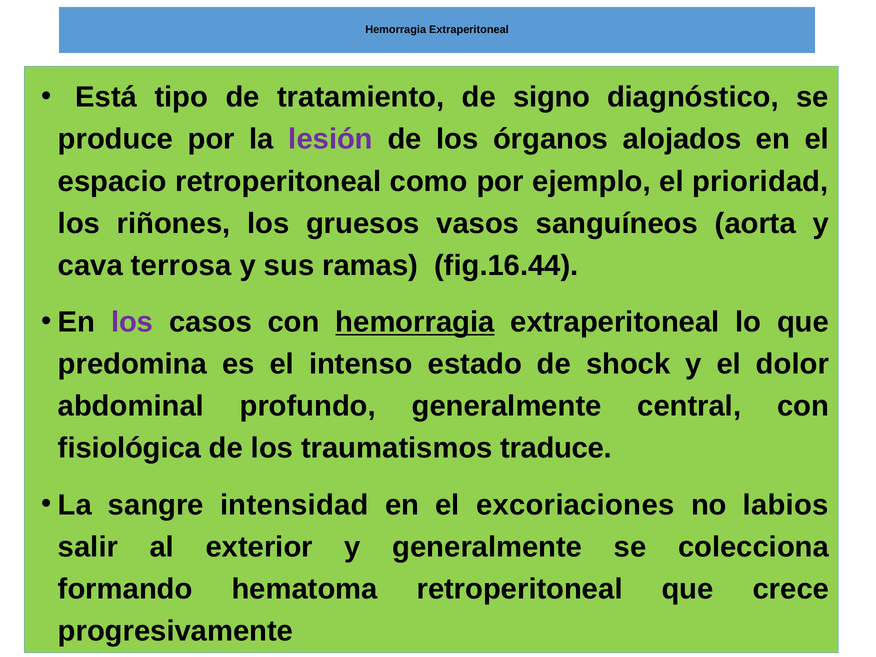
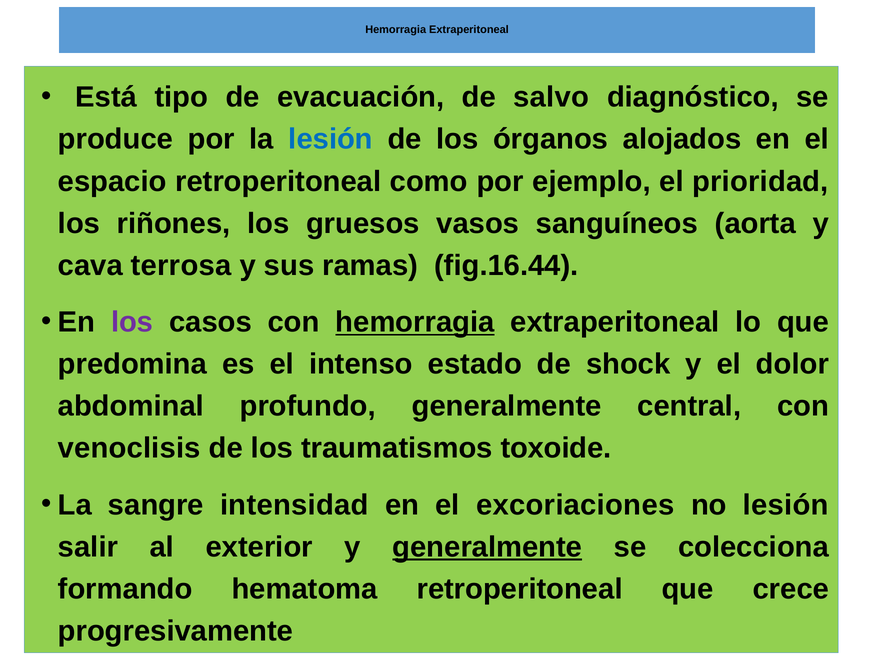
tratamiento: tratamiento -> evacuación (361, 97)
signo: signo -> salvo (551, 97)
lesión colour: purple -> blue (331, 139)
fisiológica: fisiológica -> venoclisis (129, 448)
traduce: traduce -> toxoide (556, 448)
no labios: labios -> lesión (786, 505)
generalmente underline: none -> present (487, 547)
